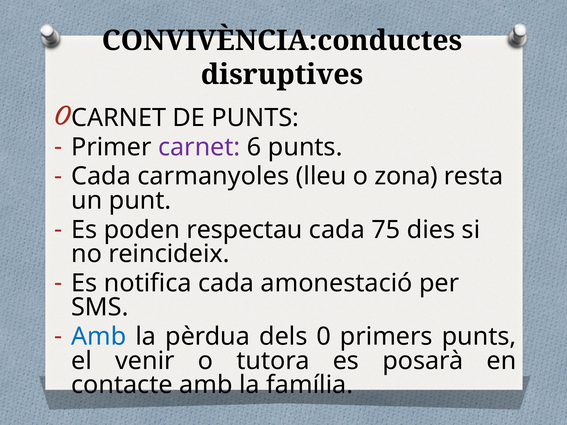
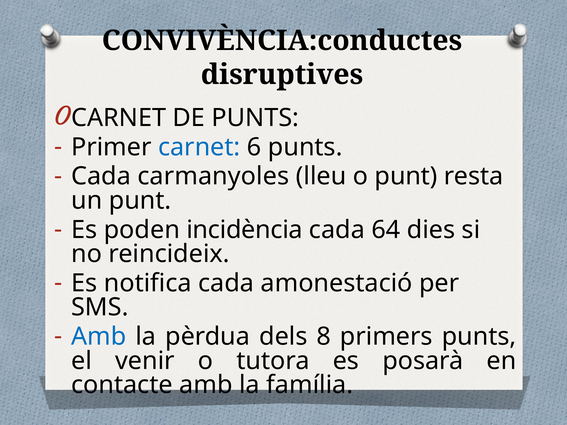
carnet colour: purple -> blue (199, 147)
o zona: zona -> punt (406, 176)
respectau: respectau -> incidència (245, 230)
75: 75 -> 64 (386, 230)
0: 0 -> 8 (324, 337)
